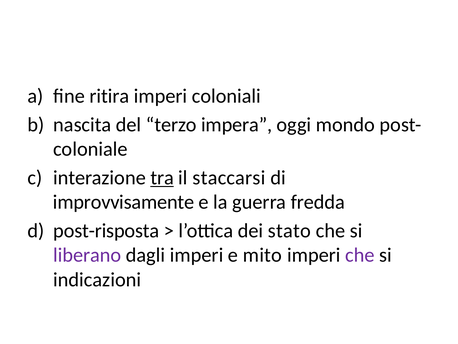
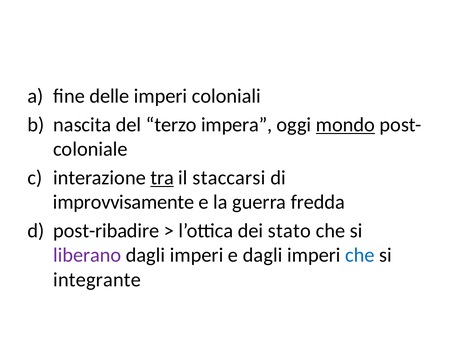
ritira: ritira -> delle (109, 96)
mondo underline: none -> present (345, 125)
post-risposta: post-risposta -> post-ribadire (106, 230)
e mito: mito -> dagli (263, 255)
che colour: purple -> blue (360, 255)
indicazioni: indicazioni -> integrante (97, 279)
